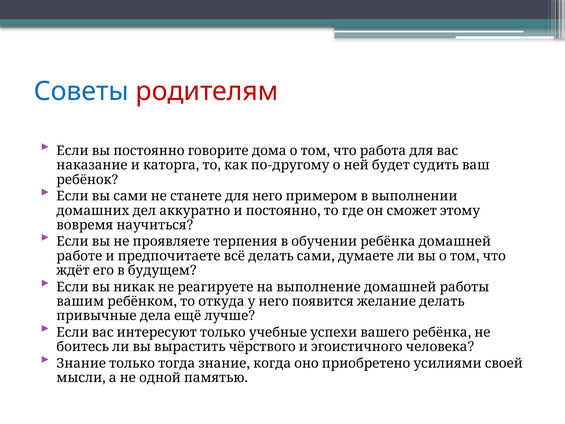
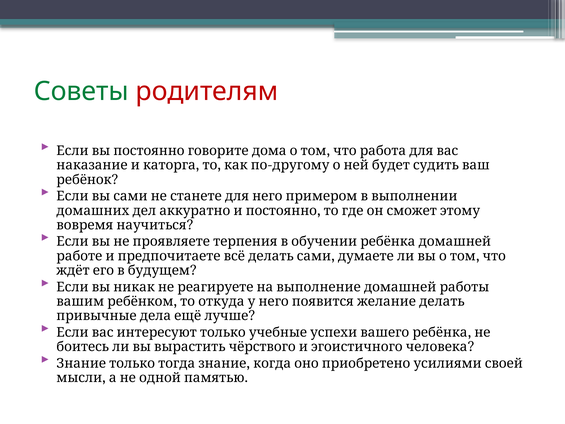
Советы colour: blue -> green (81, 91)
